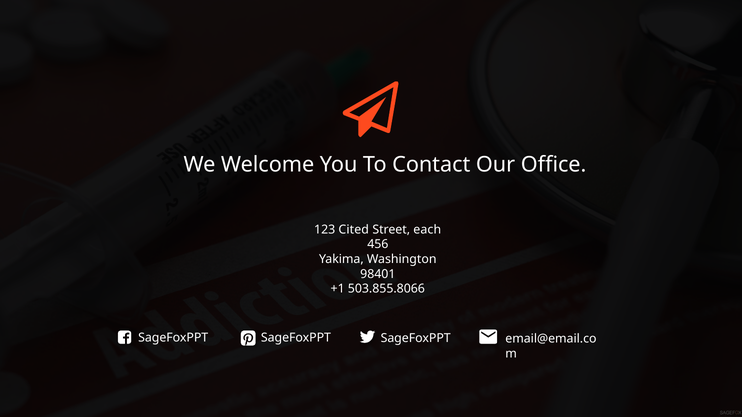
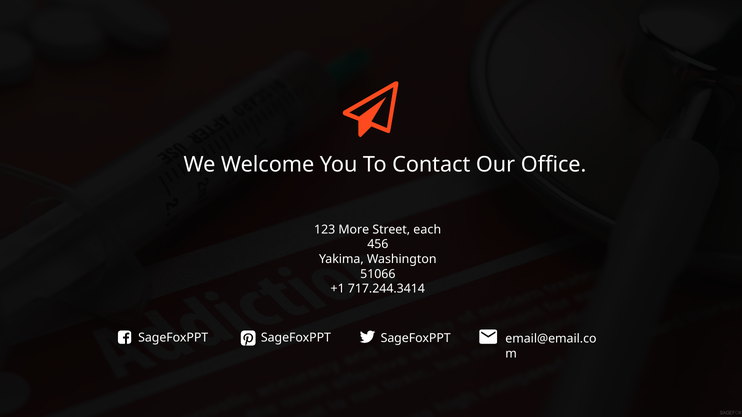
Cited: Cited -> More (354, 230)
98401: 98401 -> 51066 (378, 274)
503.855.8066: 503.855.8066 -> 717.244.3414 (386, 289)
